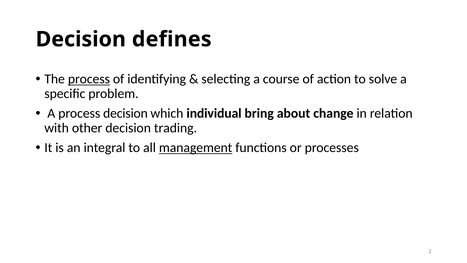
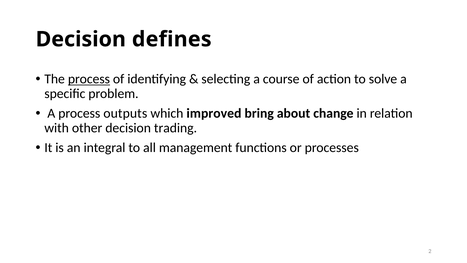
process decision: decision -> outputs (125, 113)
individual: individual -> improved (214, 113)
management underline: present -> none (196, 148)
